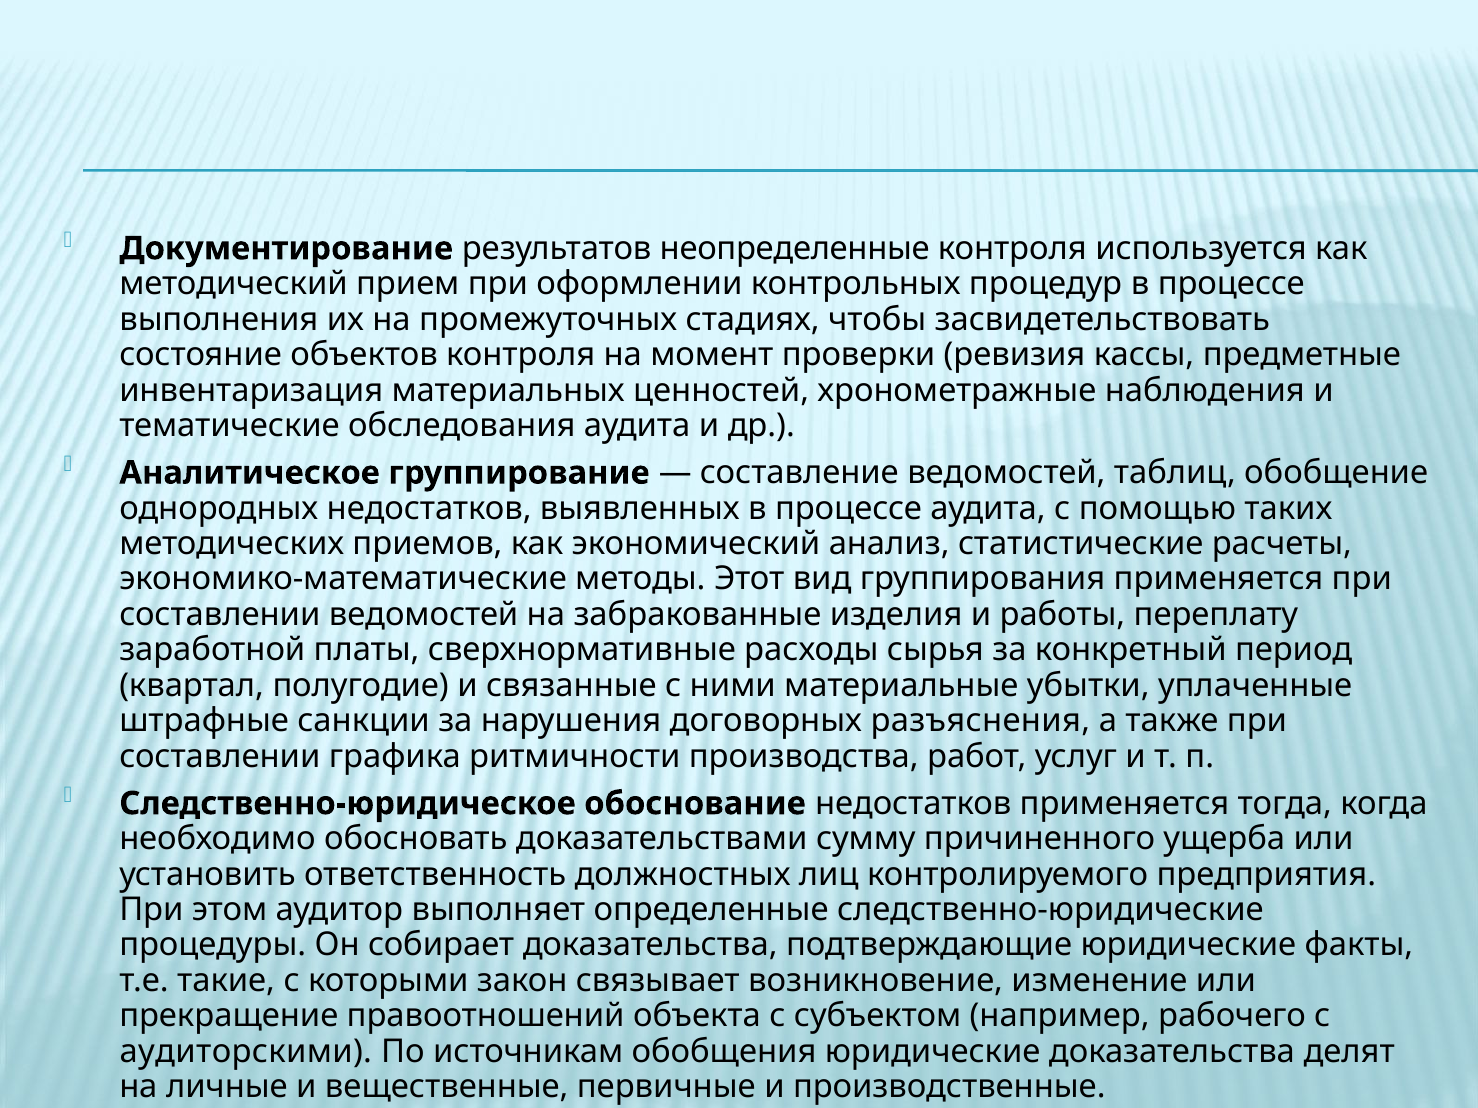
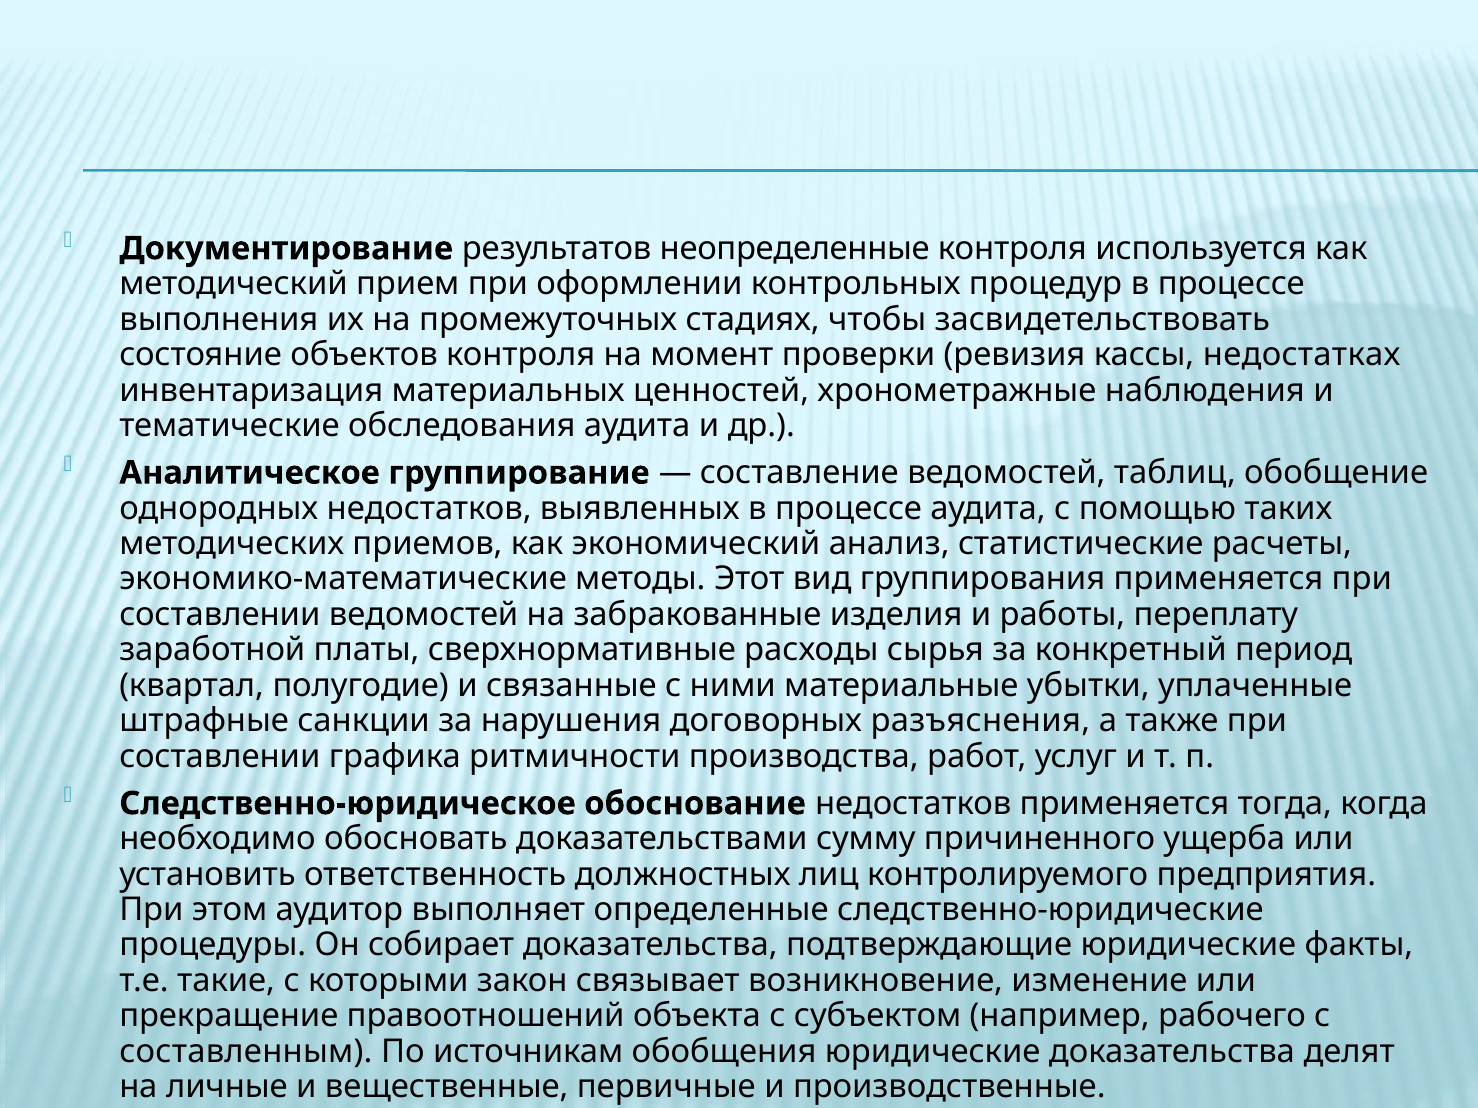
предметные: предметные -> недостатках (1302, 355)
аудиторскими: аудиторскими -> составленным (246, 1052)
